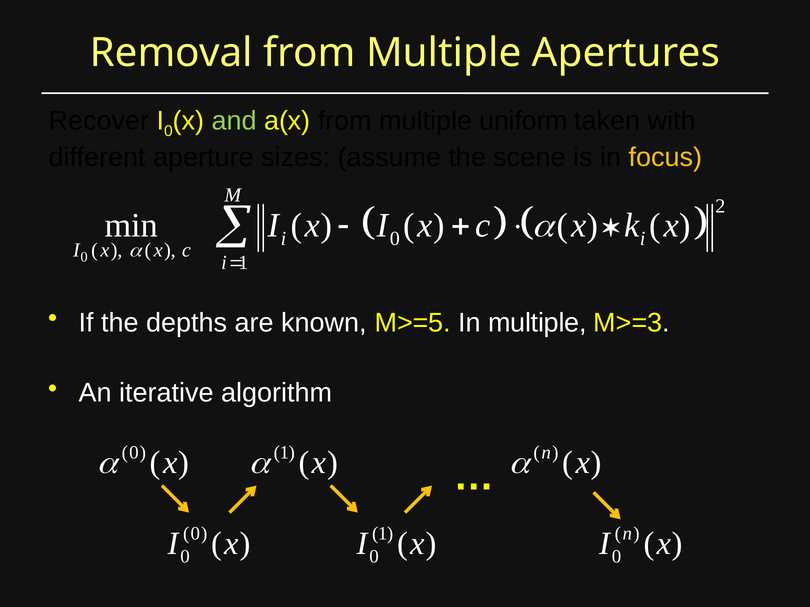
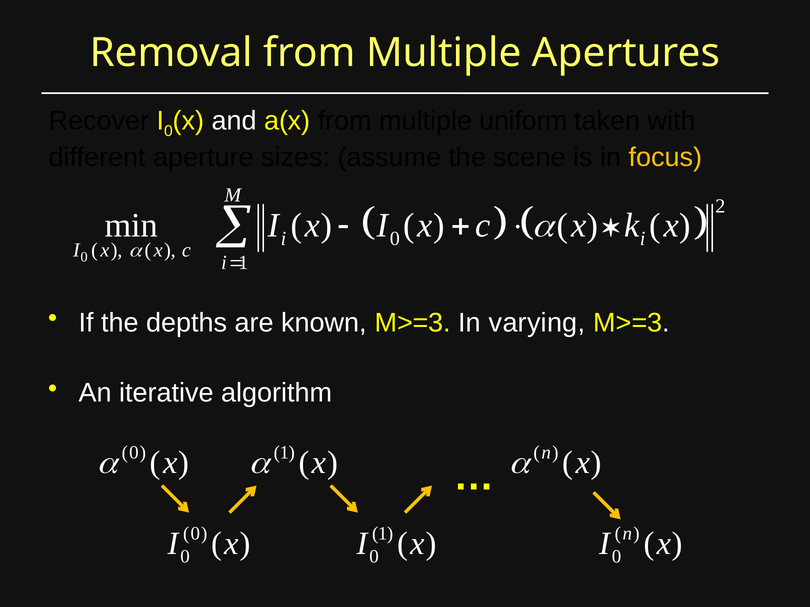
and colour: light green -> white (234, 121)
known M>=5: M>=5 -> M>=3 (413, 323)
In multiple: multiple -> varying (537, 323)
